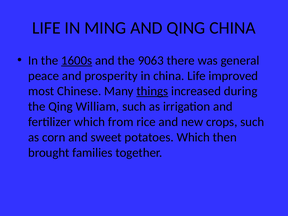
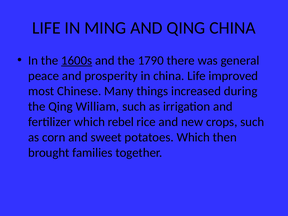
9063: 9063 -> 1790 (151, 60)
things underline: present -> none (152, 91)
from: from -> rebel (121, 122)
